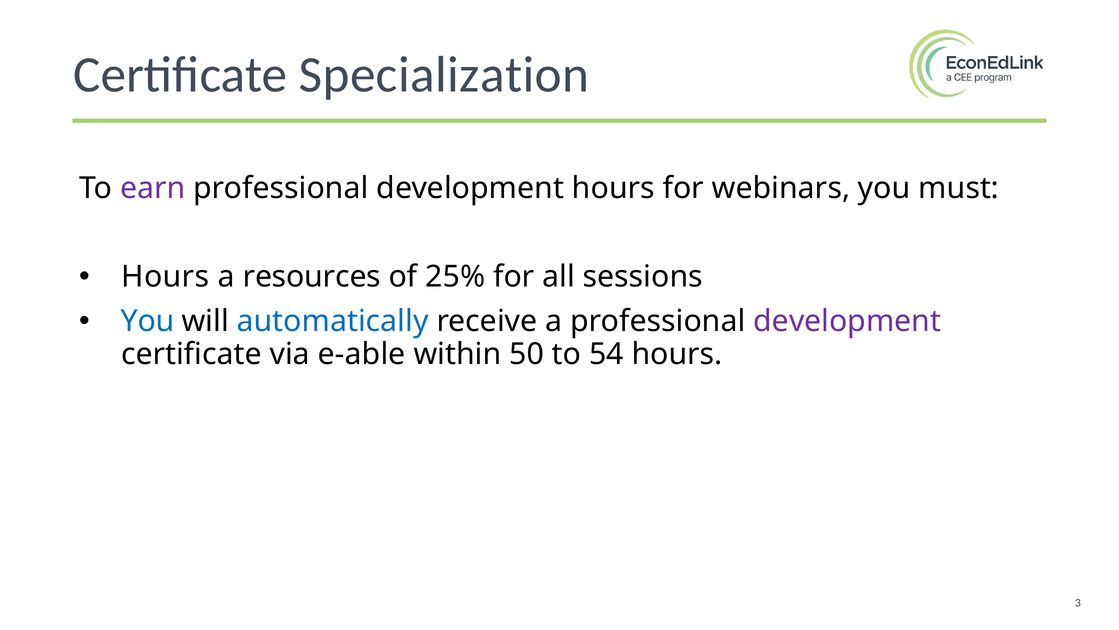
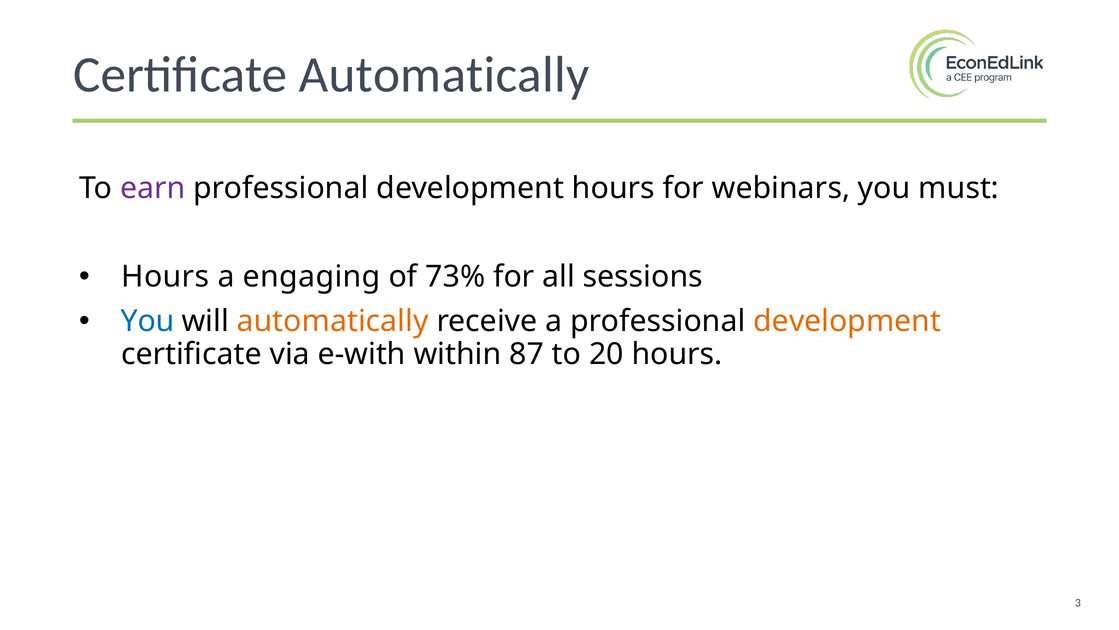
Certificate Specialization: Specialization -> Automatically (444, 75)
resources: resources -> engaging (312, 277)
25%: 25% -> 73% (455, 277)
automatically colour: blue -> orange (333, 321)
development colour: purple -> orange (847, 321)
e-able: e-able -> e-with (362, 354)
50: 50 -> 87 (527, 354)
54: 54 -> 20 (606, 354)
